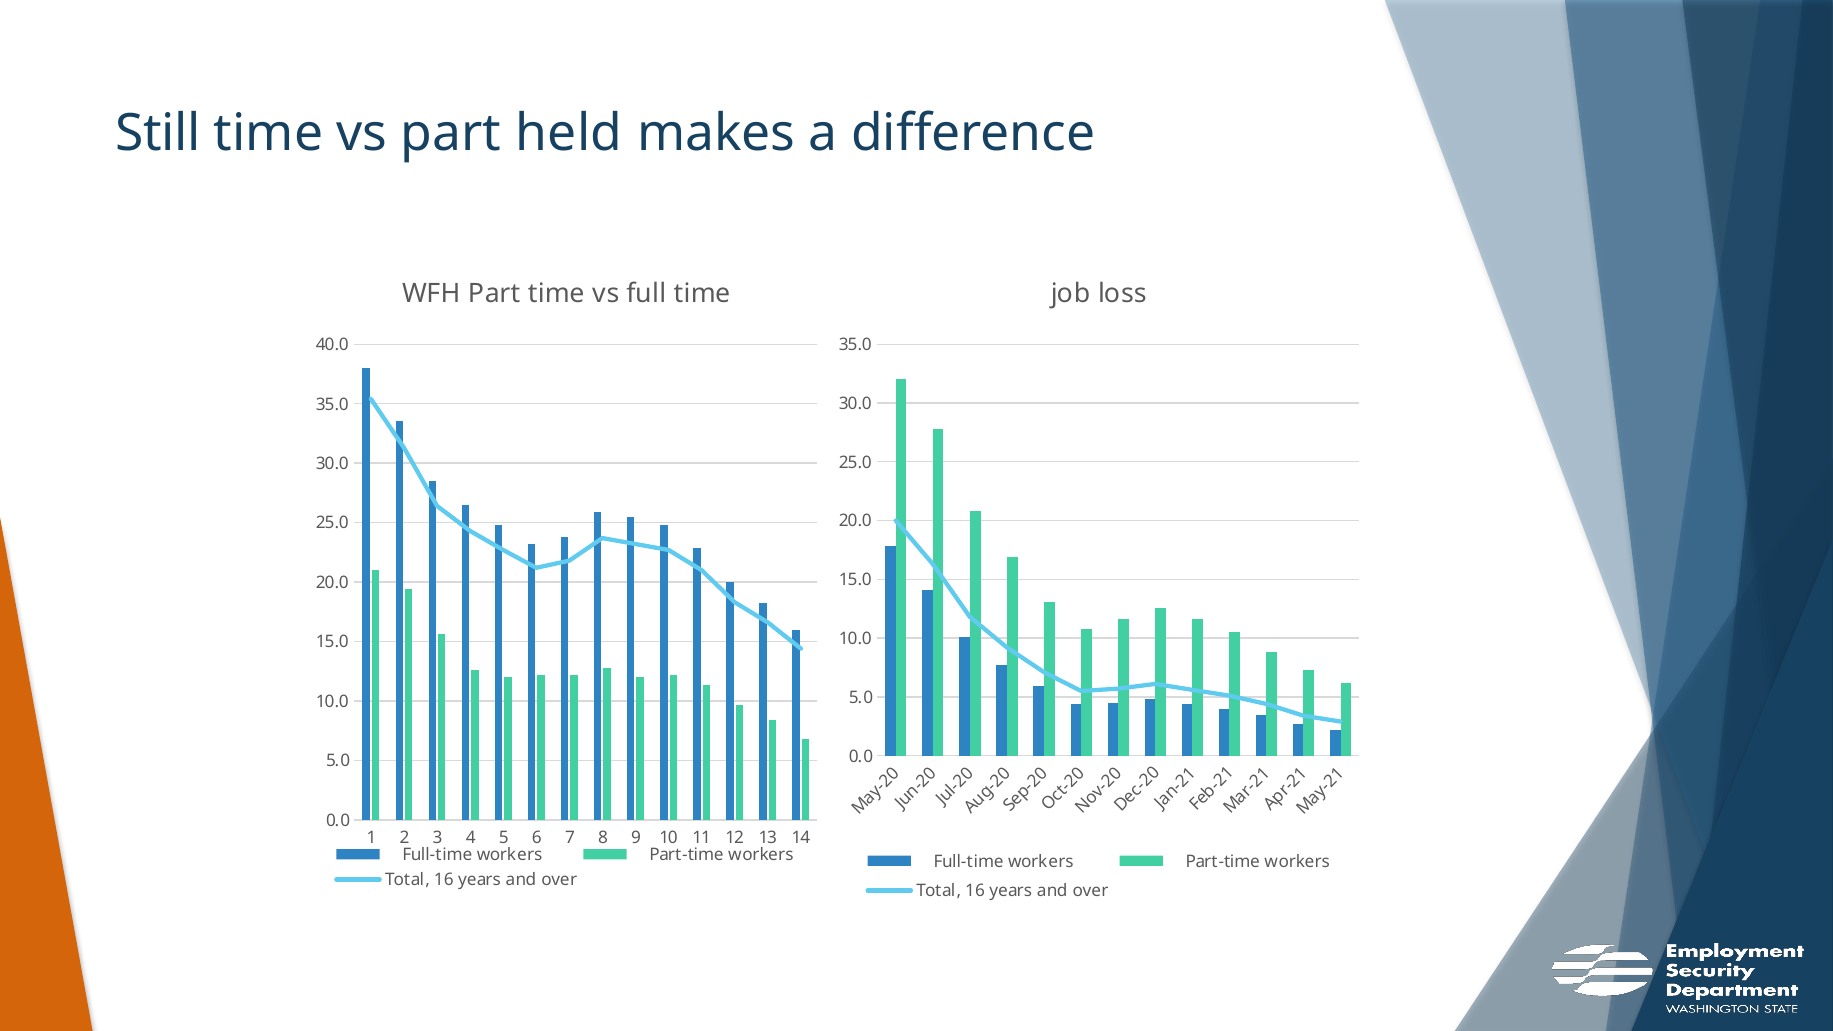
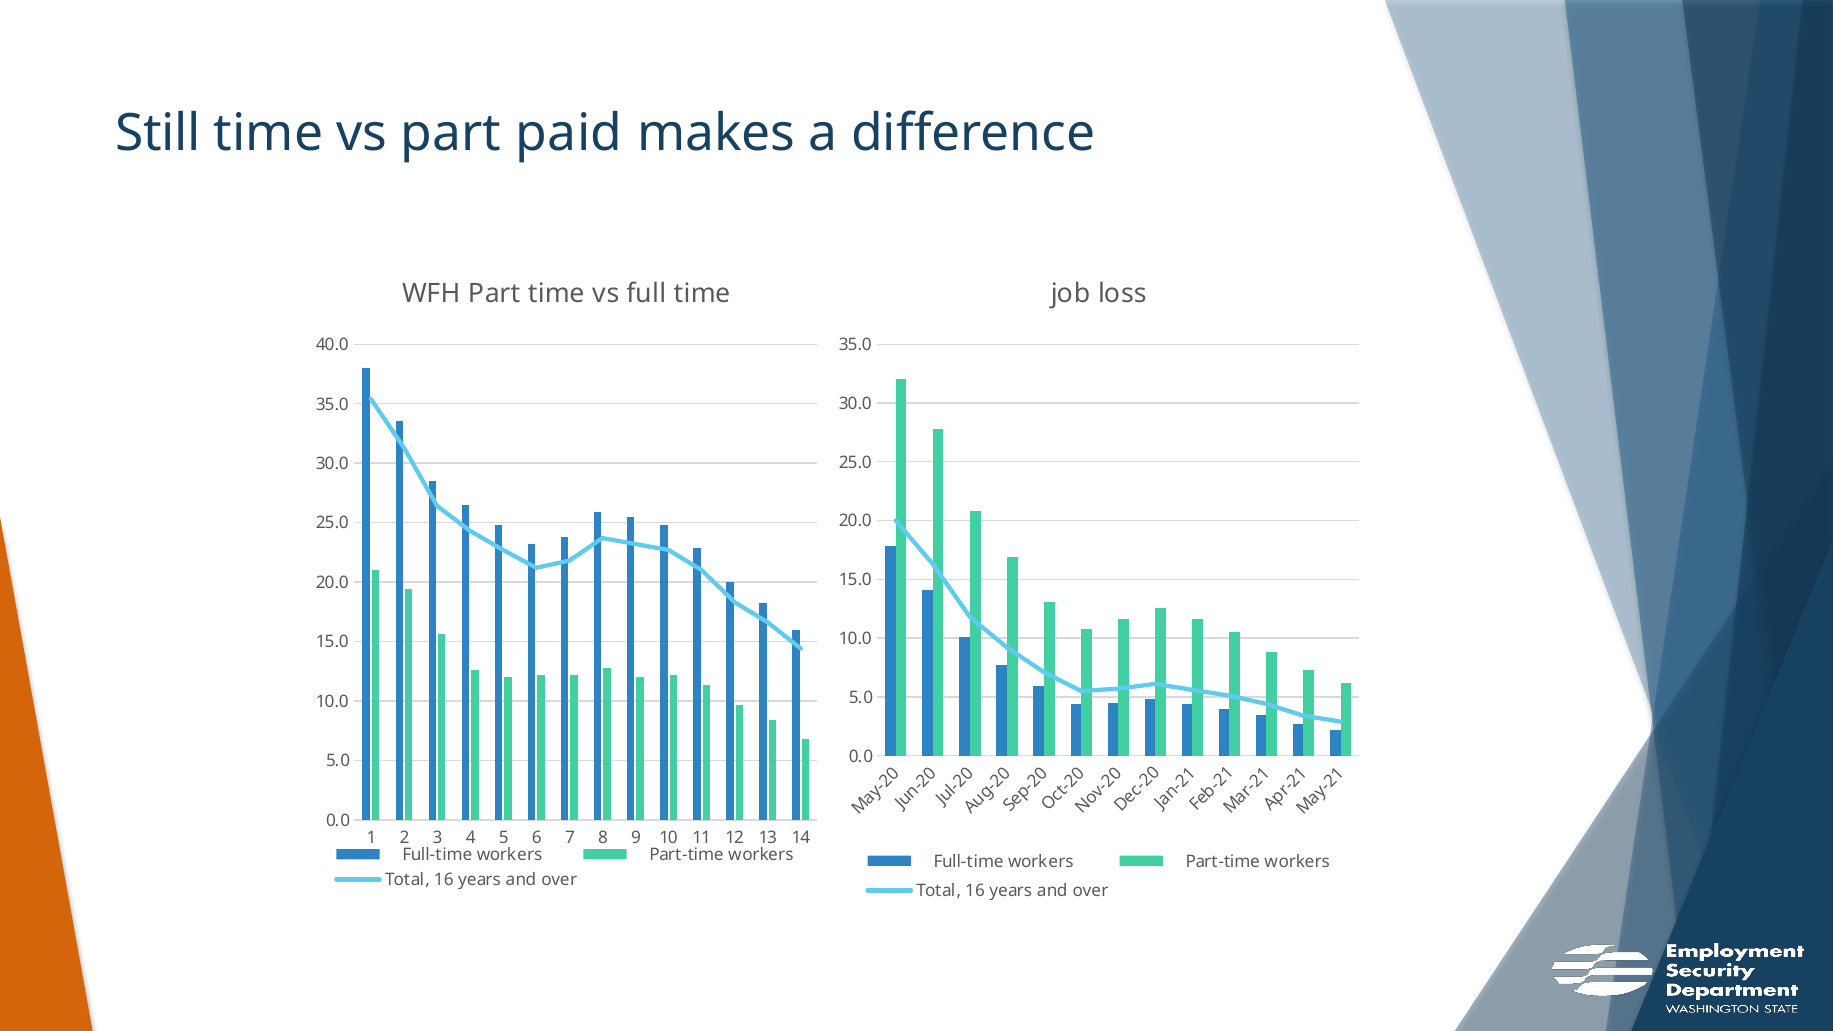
held: held -> paid (569, 133)
